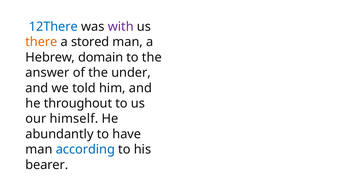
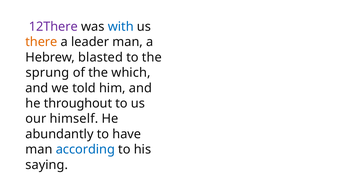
12There colour: blue -> purple (53, 27)
with colour: purple -> blue (121, 27)
stored: stored -> leader (90, 42)
domain: domain -> blasted (101, 57)
answer: answer -> sprung (47, 73)
under: under -> which (131, 73)
bearer: bearer -> saying (47, 165)
